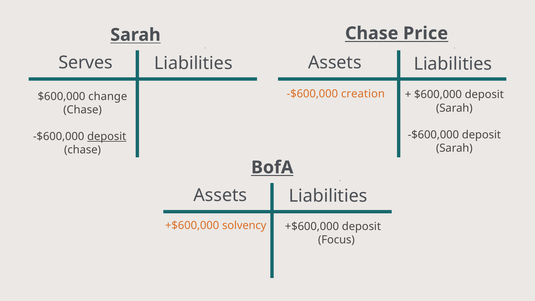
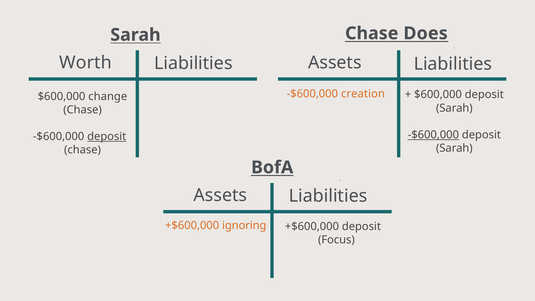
Price: Price -> Does (426, 33)
Serves: Serves -> Worth (85, 63)
-$600,000 underline: none -> present (433, 135)
solvency: solvency -> ignoring (244, 226)
